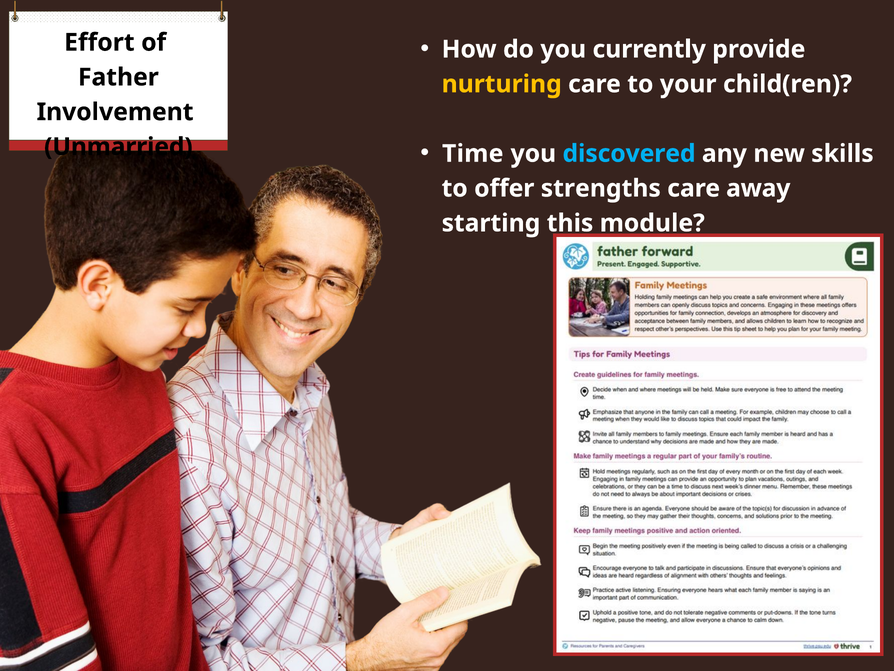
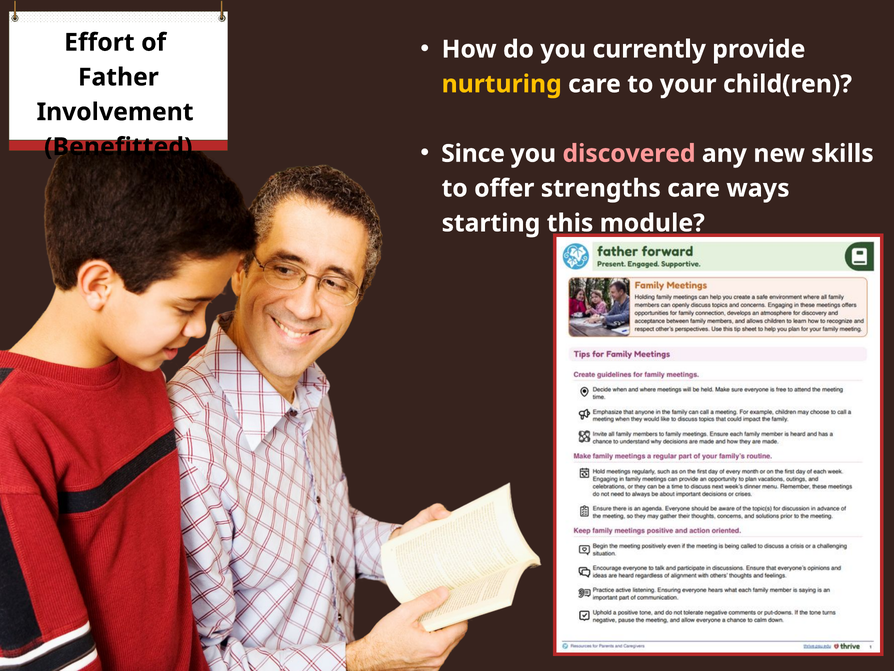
Time: Time -> Since (473, 154)
discovered colour: light blue -> pink (629, 154)
Unmarried: Unmarried -> Benefitted (118, 147)
away: away -> ways (758, 188)
